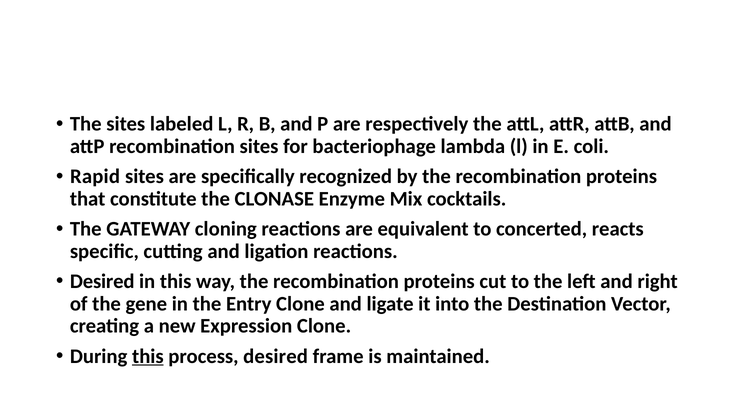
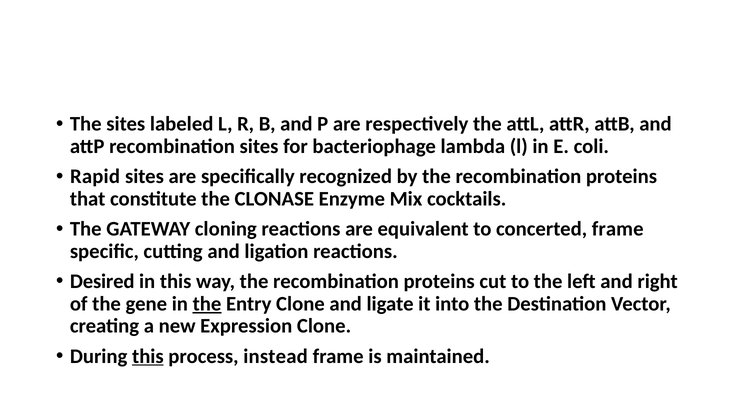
concerted reacts: reacts -> frame (618, 229)
the underline: none -> present (207, 304)
process desired: desired -> instead (276, 356)
